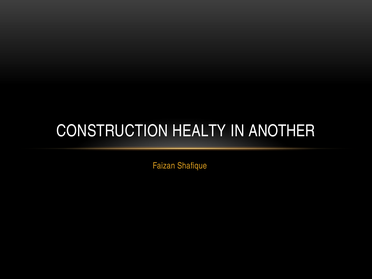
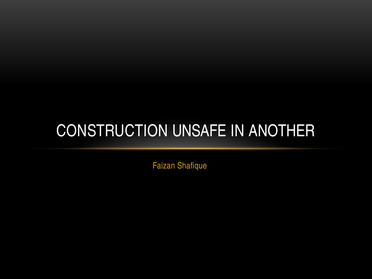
HEALTY: HEALTY -> UNSAFE (199, 131)
